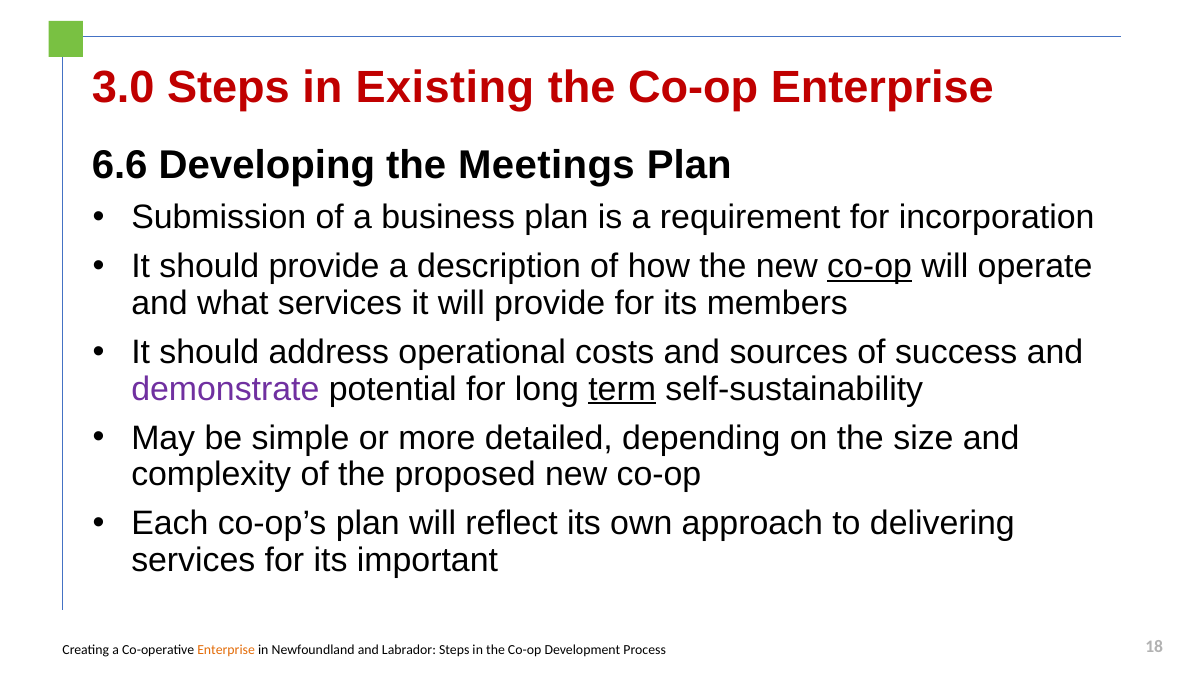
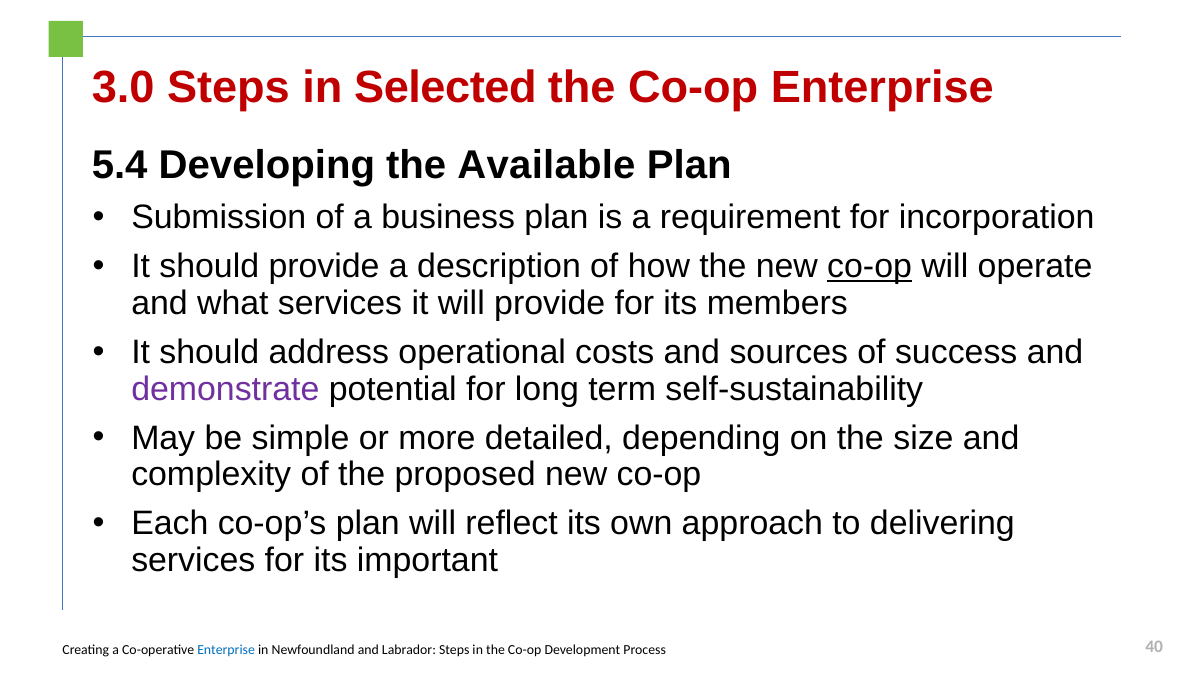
Existing: Existing -> Selected (445, 87)
6.6: 6.6 -> 5.4 (120, 165)
Meetings: Meetings -> Available (546, 165)
term underline: present -> none (622, 389)
Enterprise colour: orange -> blue (226, 650)
18: 18 -> 40 (1154, 647)
